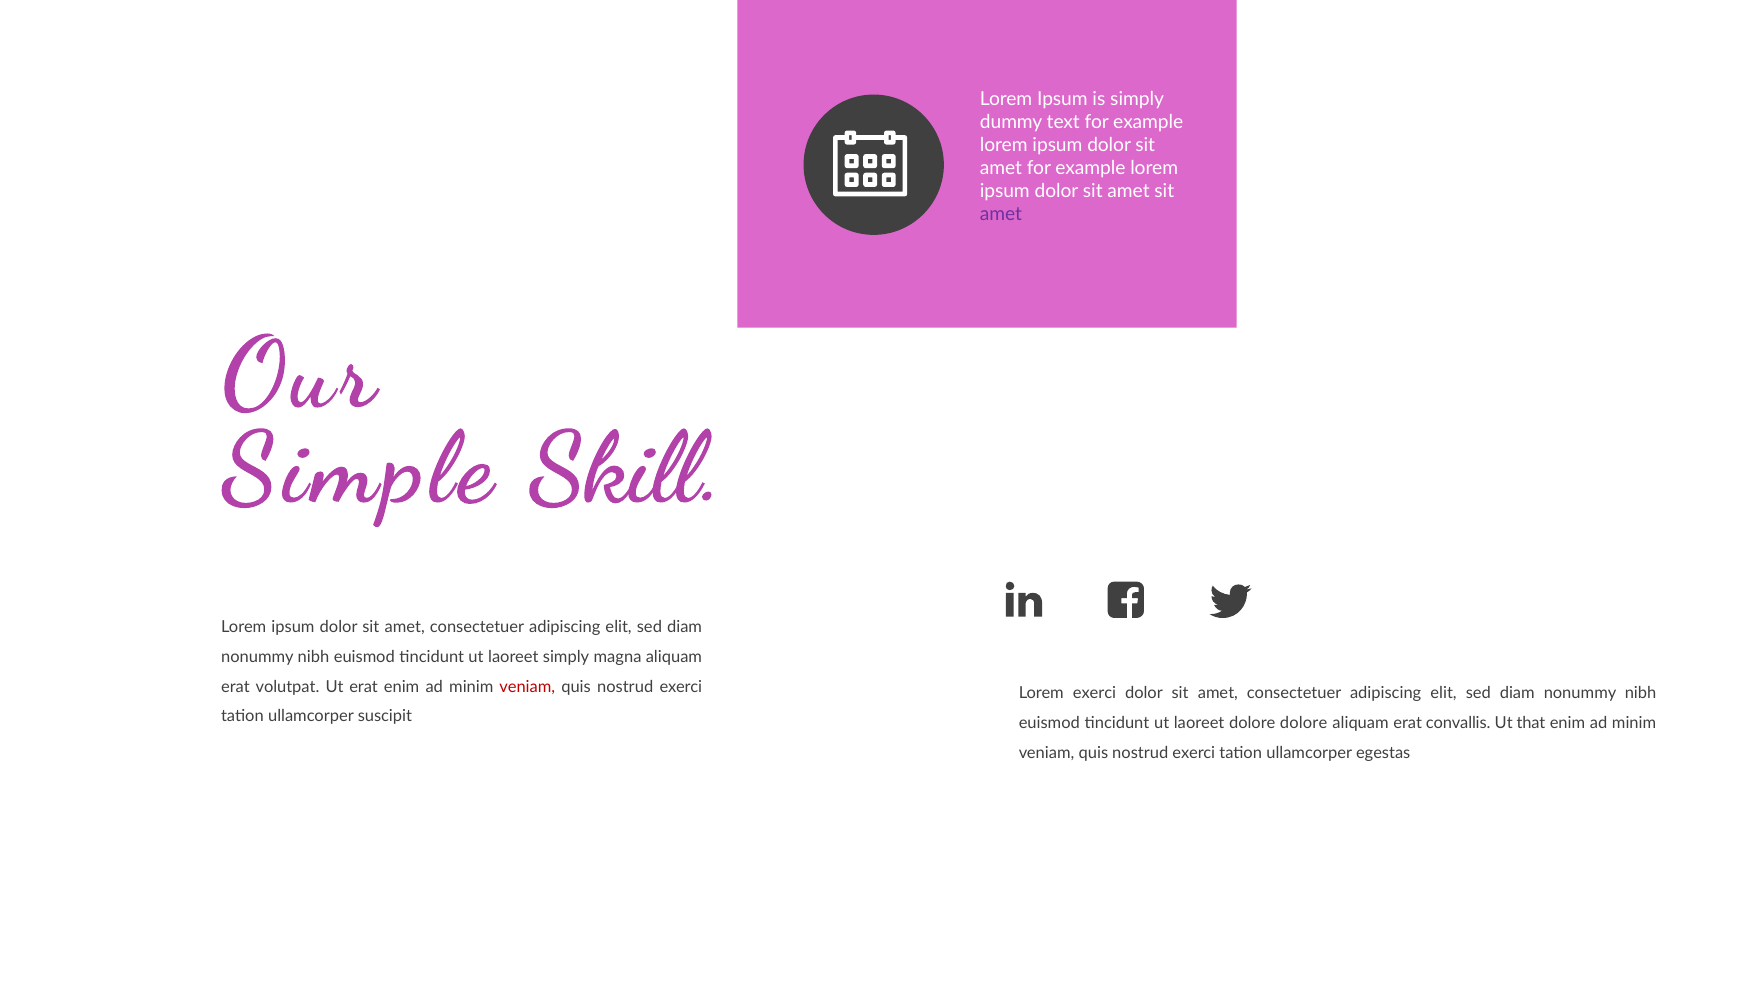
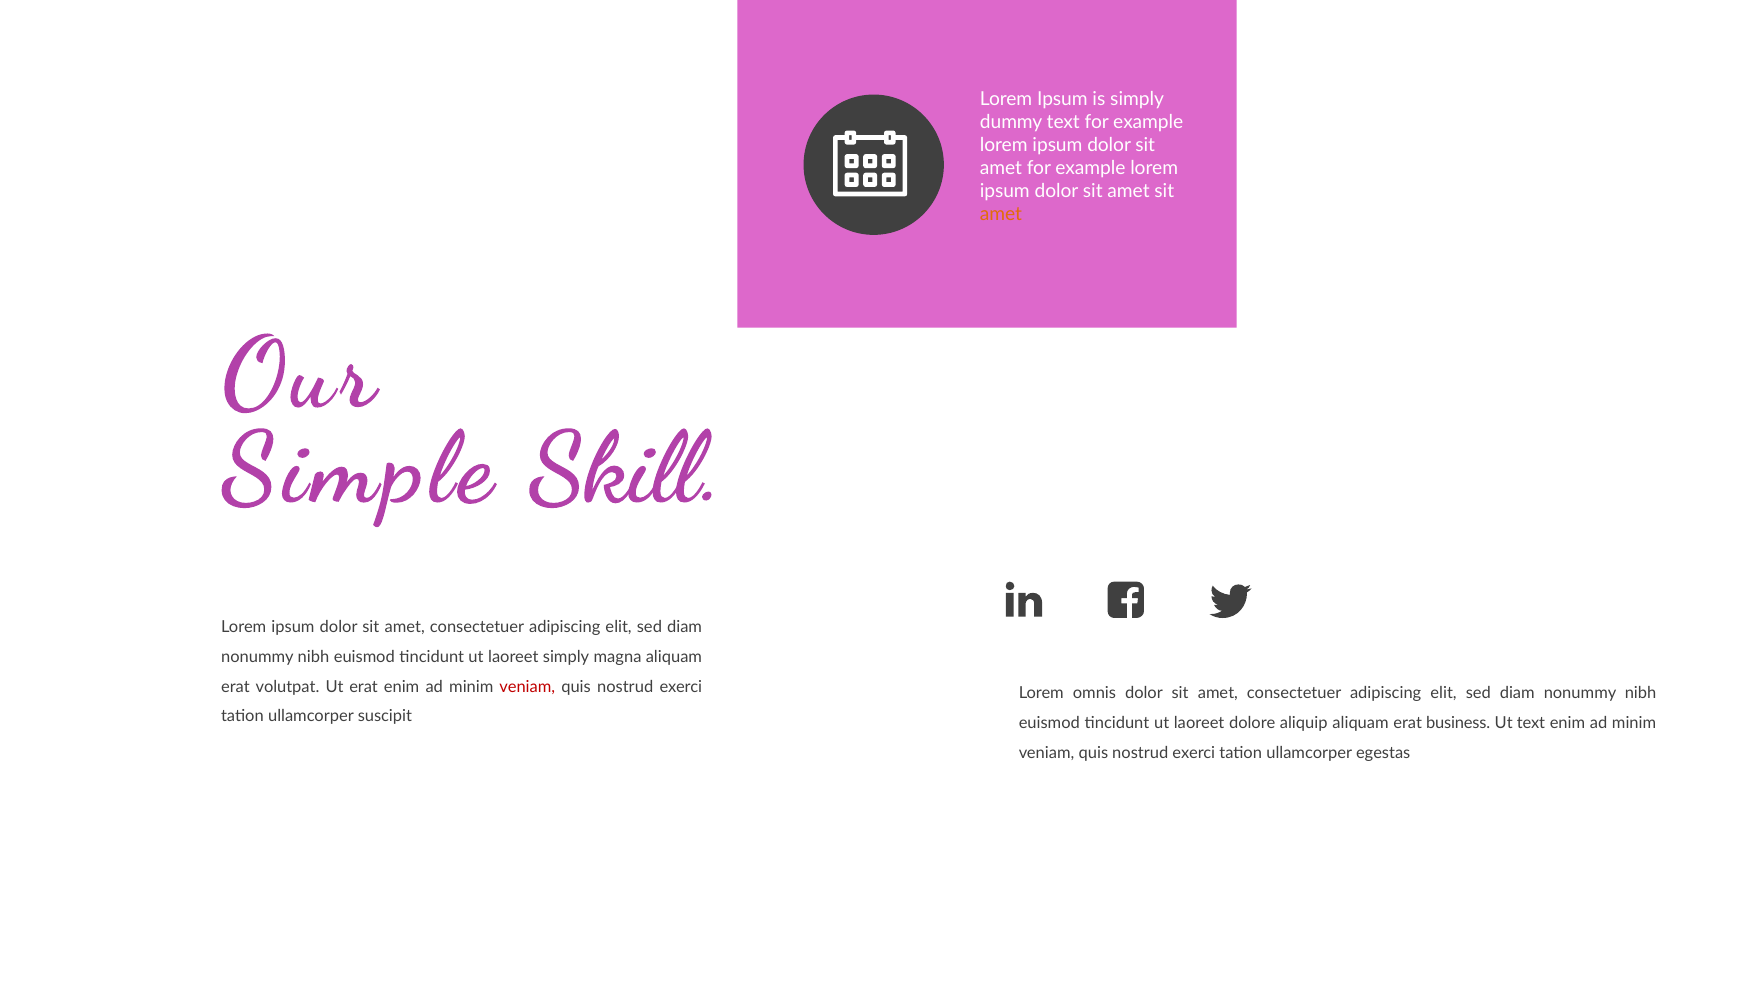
amet colour: purple -> orange (1001, 214)
Lorem exerci: exerci -> omnis (1094, 693)
dolore dolore: dolore -> aliquip (1304, 723)
convallis: convallis -> business (1458, 723)
Ut that: that -> text (1531, 723)
